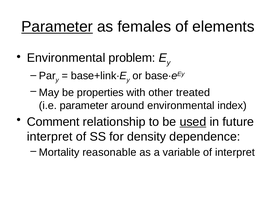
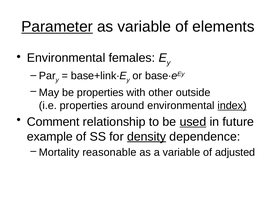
as females: females -> variable (144, 27)
problem: problem -> females (132, 58)
treated: treated -> outside (193, 93)
i.e parameter: parameter -> properties (84, 105)
index underline: none -> present (232, 105)
interpret: interpret -> example (50, 137)
density underline: none -> present (147, 137)
of interpret: interpret -> adjusted (235, 152)
